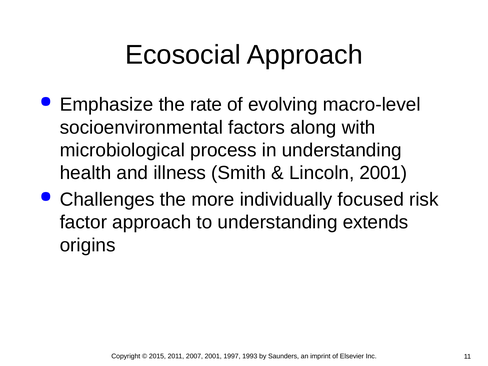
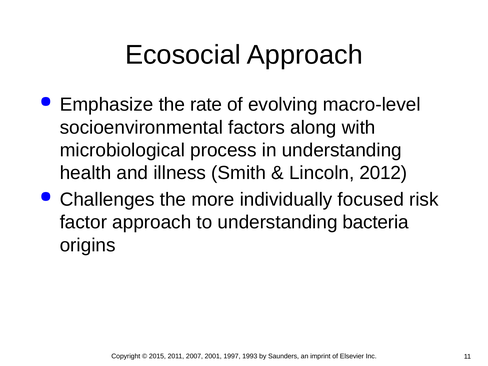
Lincoln 2001: 2001 -> 2012 (383, 173)
extends: extends -> bacteria (376, 222)
